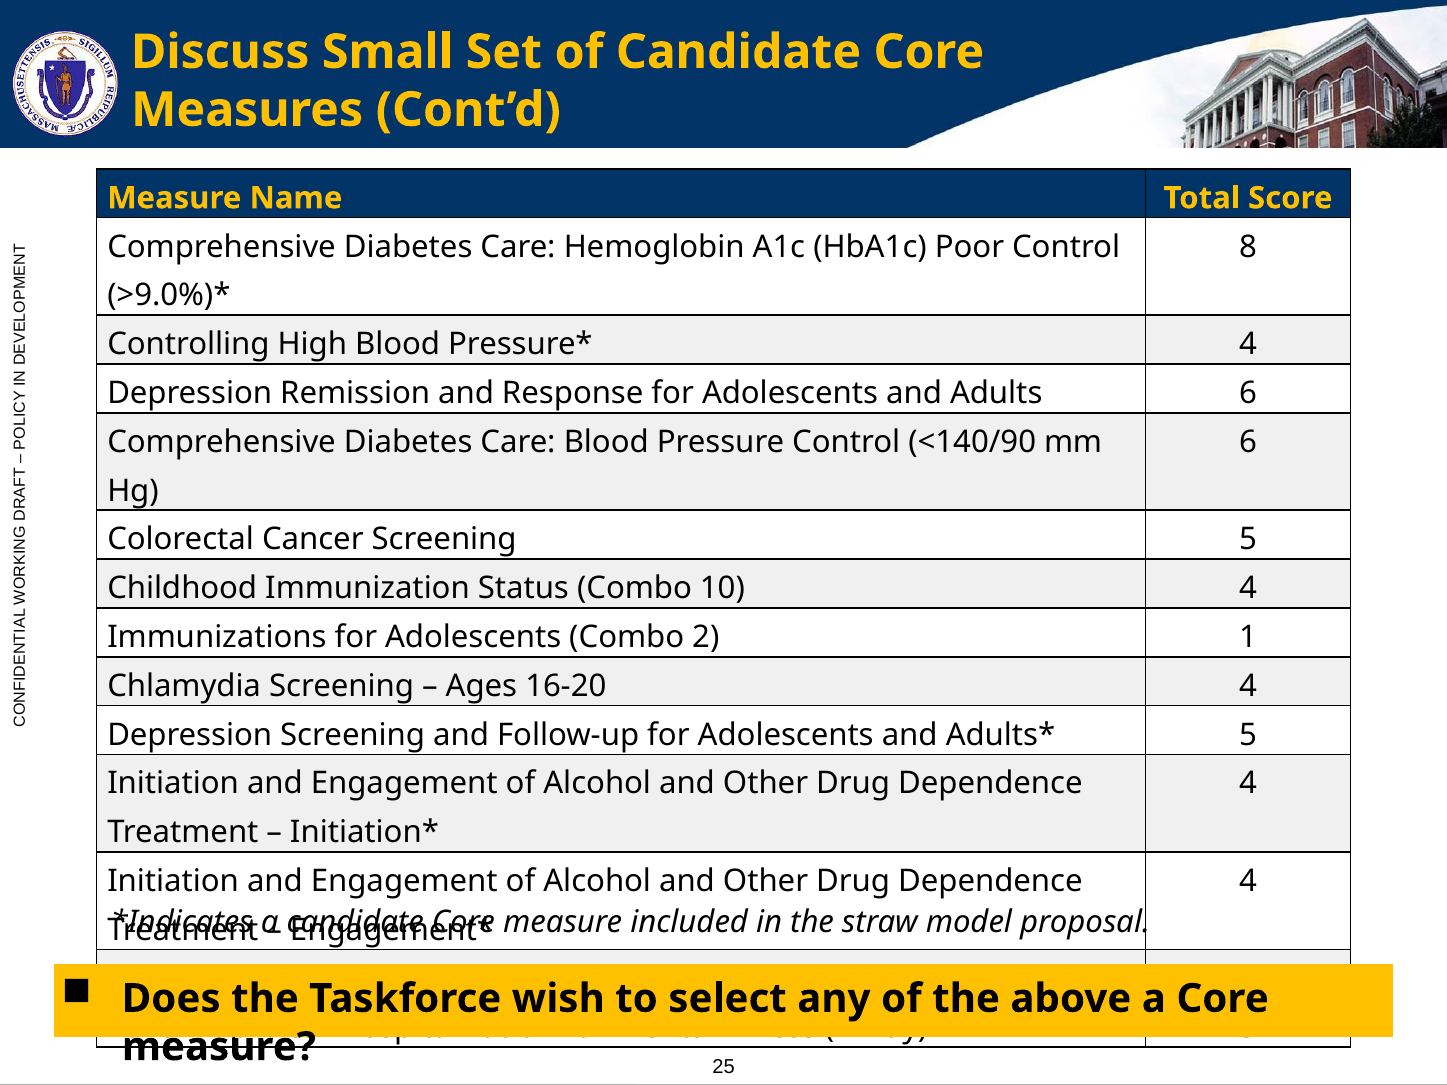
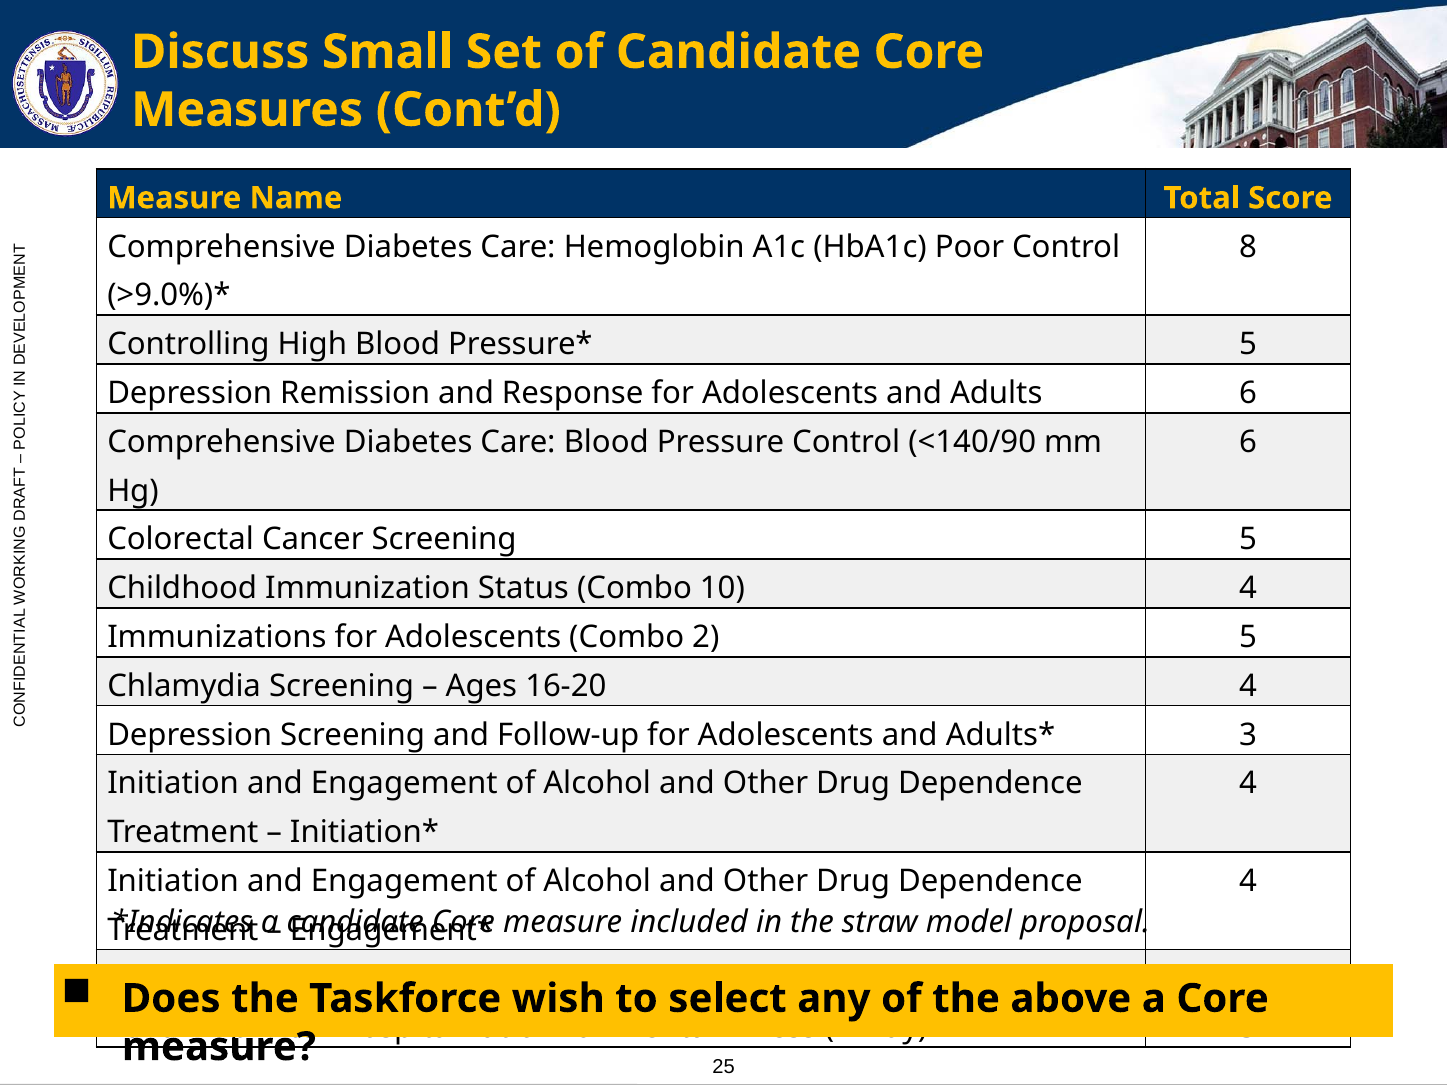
4: 4 -> 5 (1248, 345)
2 1: 1 -> 5 (1248, 637)
5: 5 -> 3 (1248, 735)
